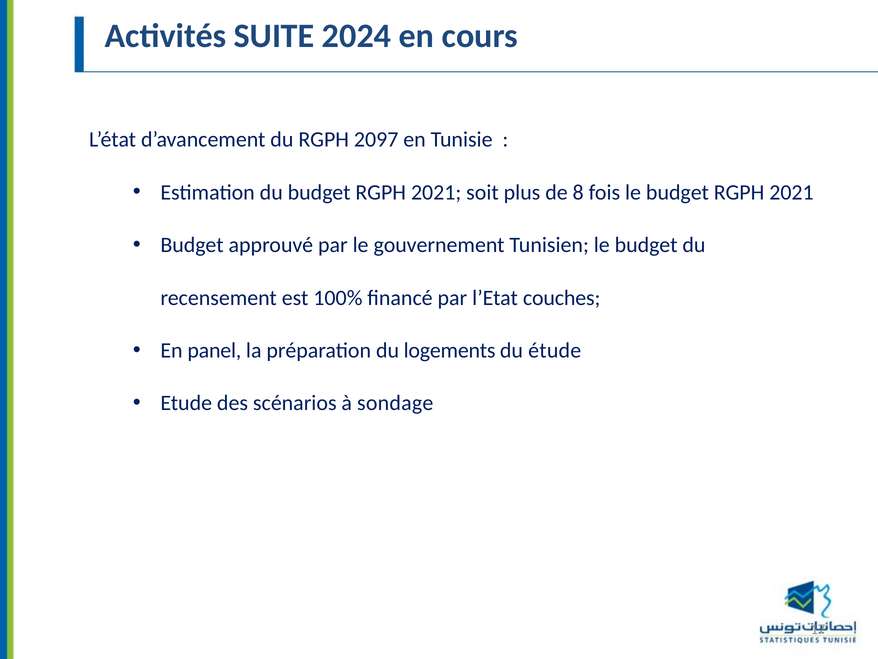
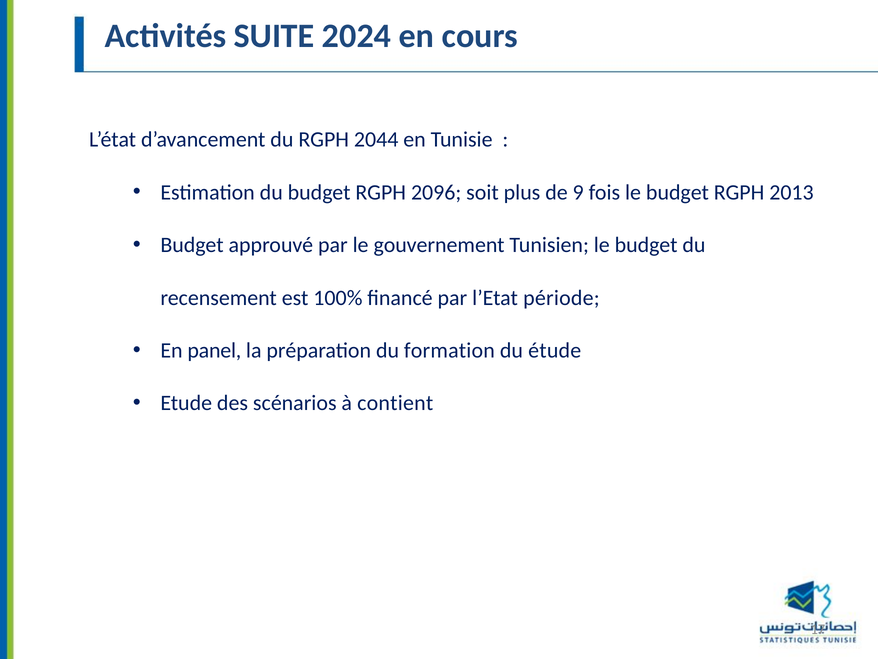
2097: 2097 -> 2044 (376, 139)
du budget RGPH 2021: 2021 -> 2096 (436, 192)
8: 8 -> 9 (578, 192)
le budget RGPH 2021: 2021 -> 2013 (791, 192)
couches: couches -> période (561, 298)
logements: logements -> formation (449, 350)
sondage: sondage -> contient (395, 403)
